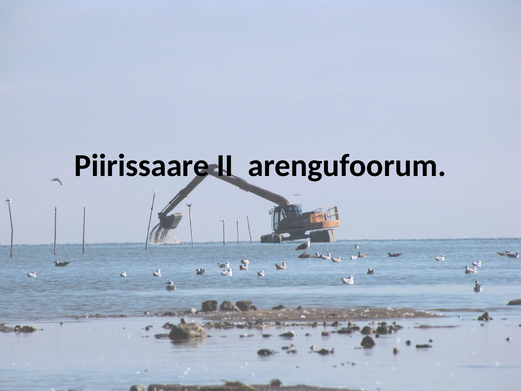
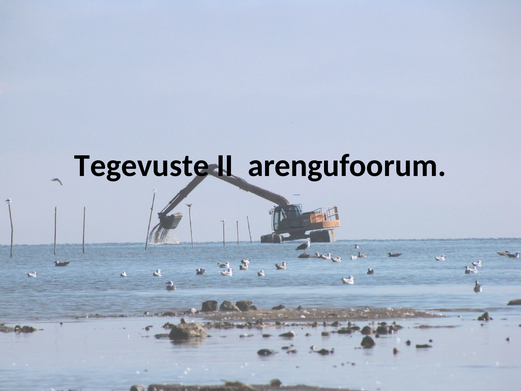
Piirissaare: Piirissaare -> Tegevuste (142, 165)
